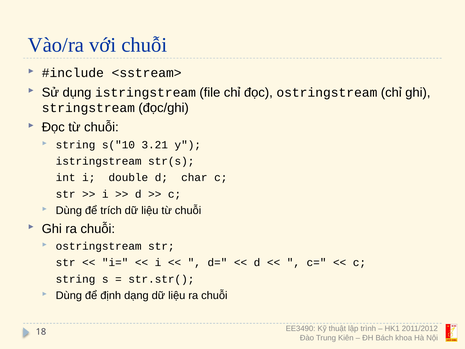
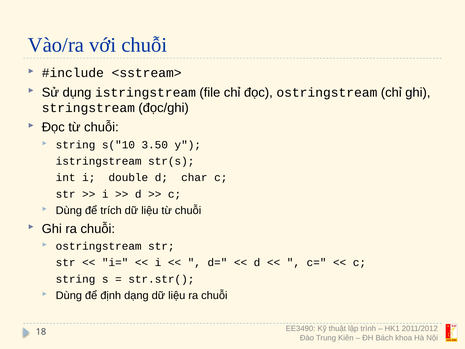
3.21: 3.21 -> 3.50 (155, 145)
